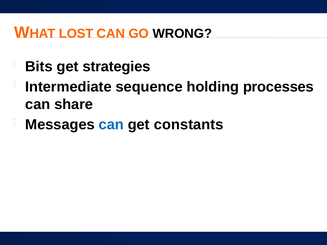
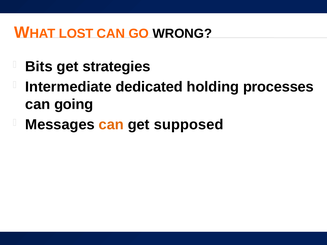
sequence: sequence -> dedicated (149, 87)
share: share -> going (74, 104)
can colour: blue -> orange (111, 125)
constants: constants -> supposed (189, 125)
